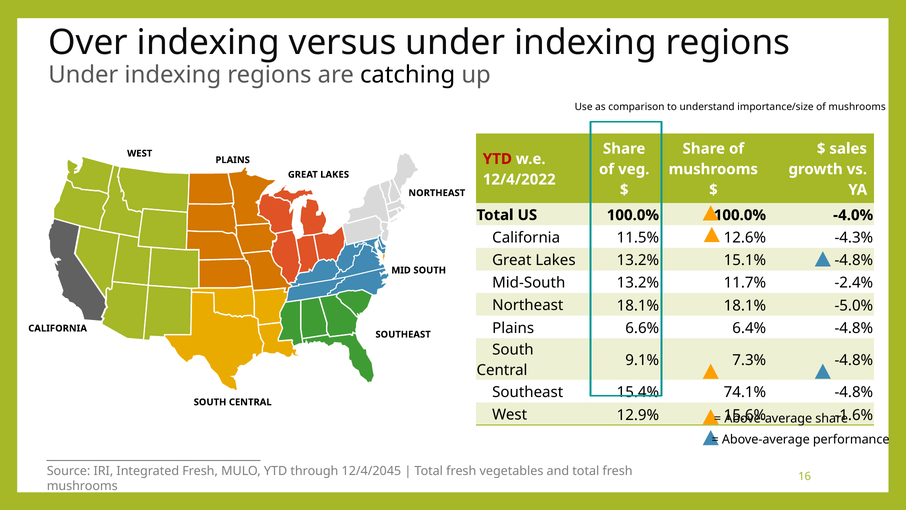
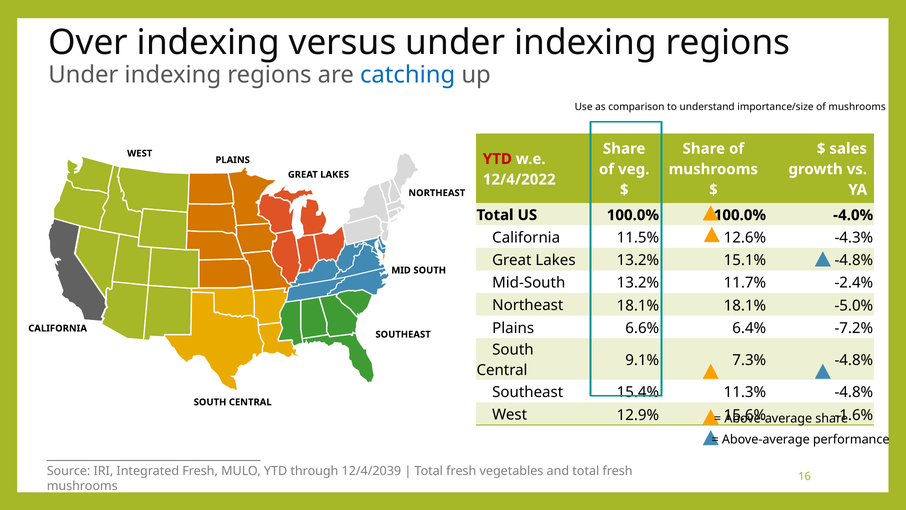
catching colour: black -> blue (408, 75)
6.4% -4.8%: -4.8% -> -7.2% (854, 328)
74.1%: 74.1% -> 11.3% (745, 392)
12/4/2045: 12/4/2045 -> 12/4/2039 (371, 471)
